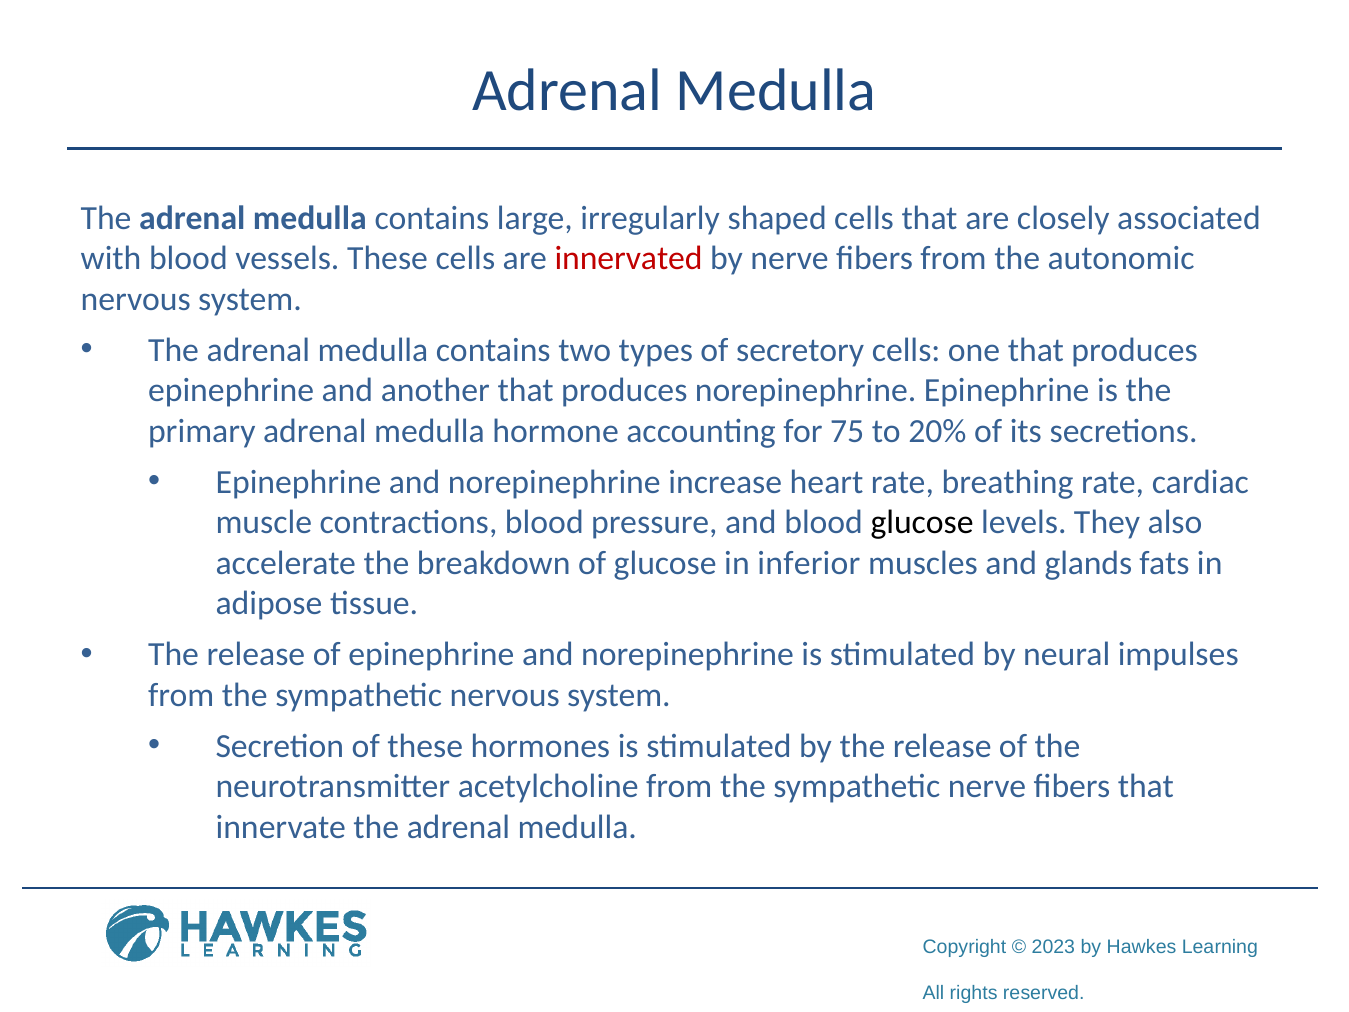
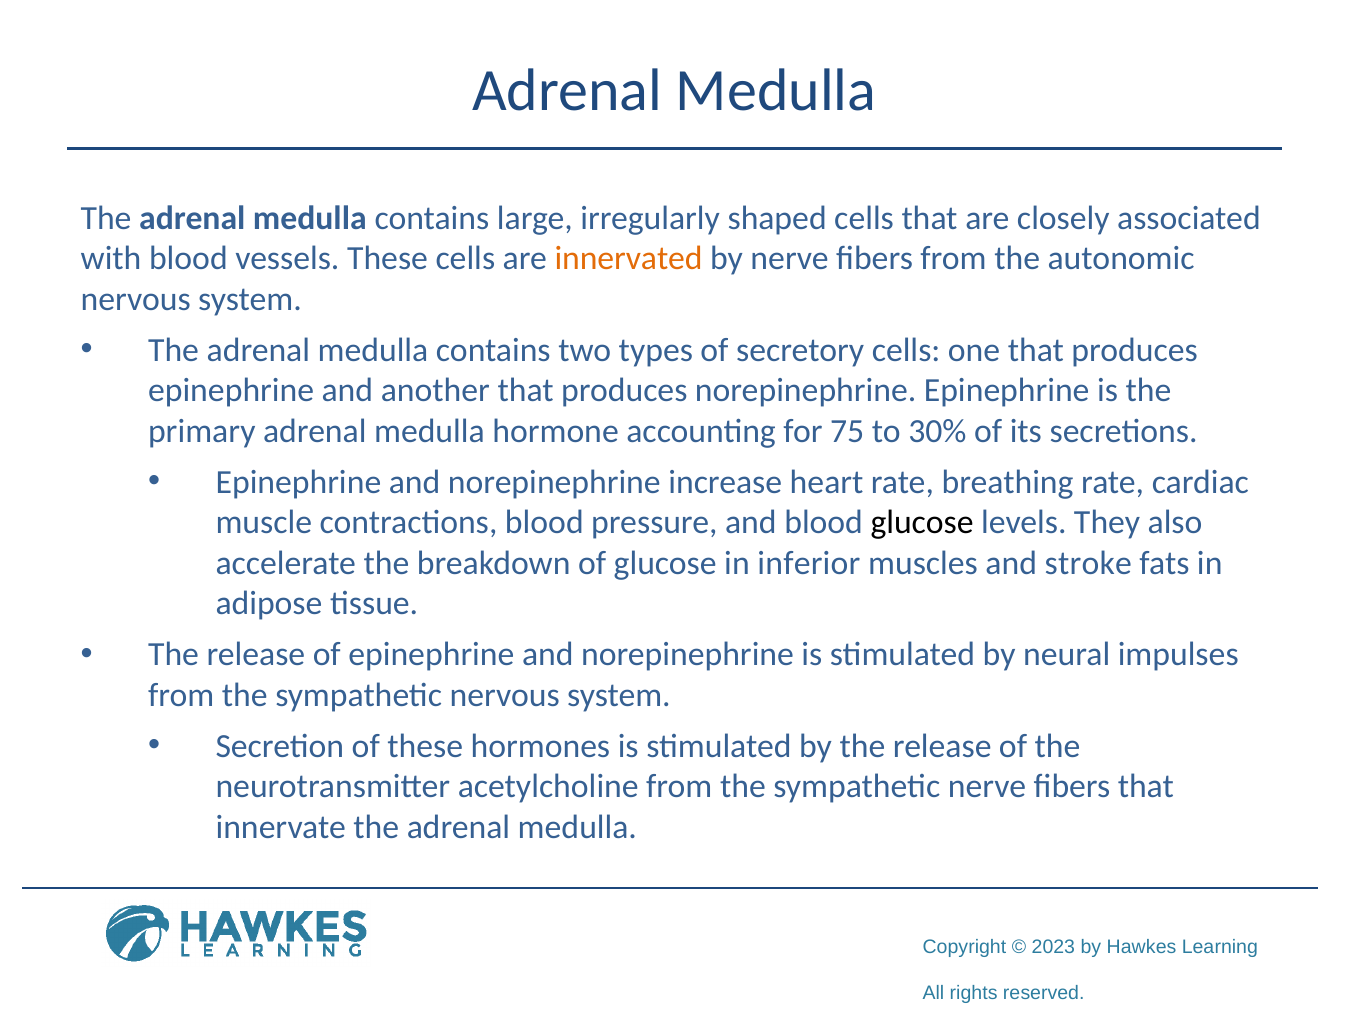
innervated colour: red -> orange (629, 259)
20%: 20% -> 30% (937, 431)
glands: glands -> stroke (1088, 563)
